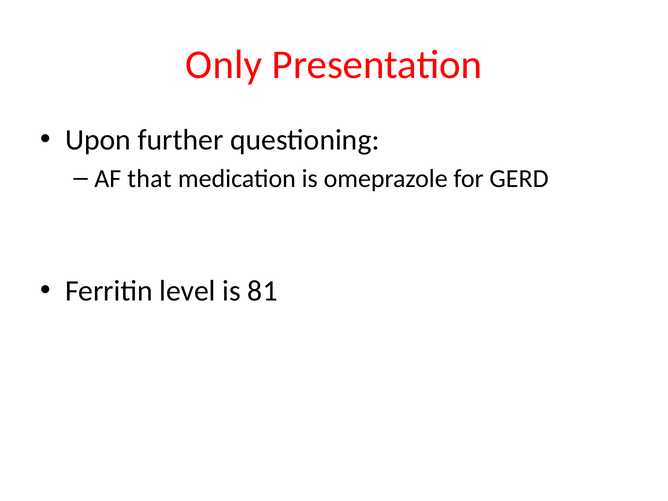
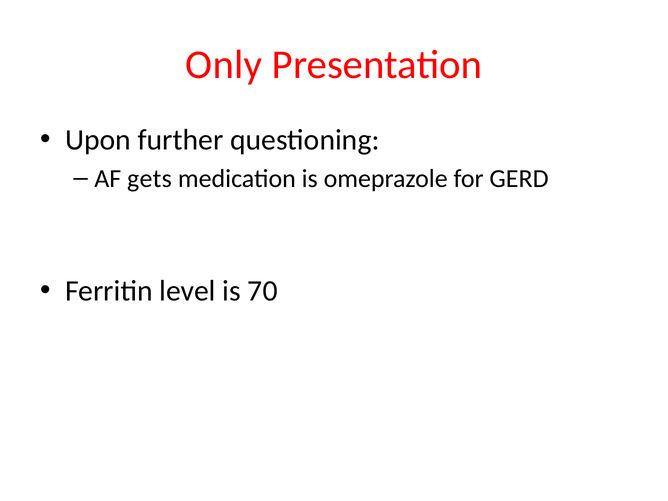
that: that -> gets (149, 178)
81: 81 -> 70 (262, 291)
